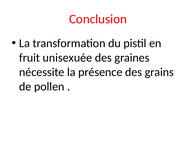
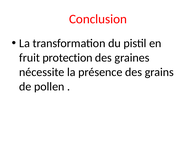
unisexuée: unisexuée -> protection (67, 58)
